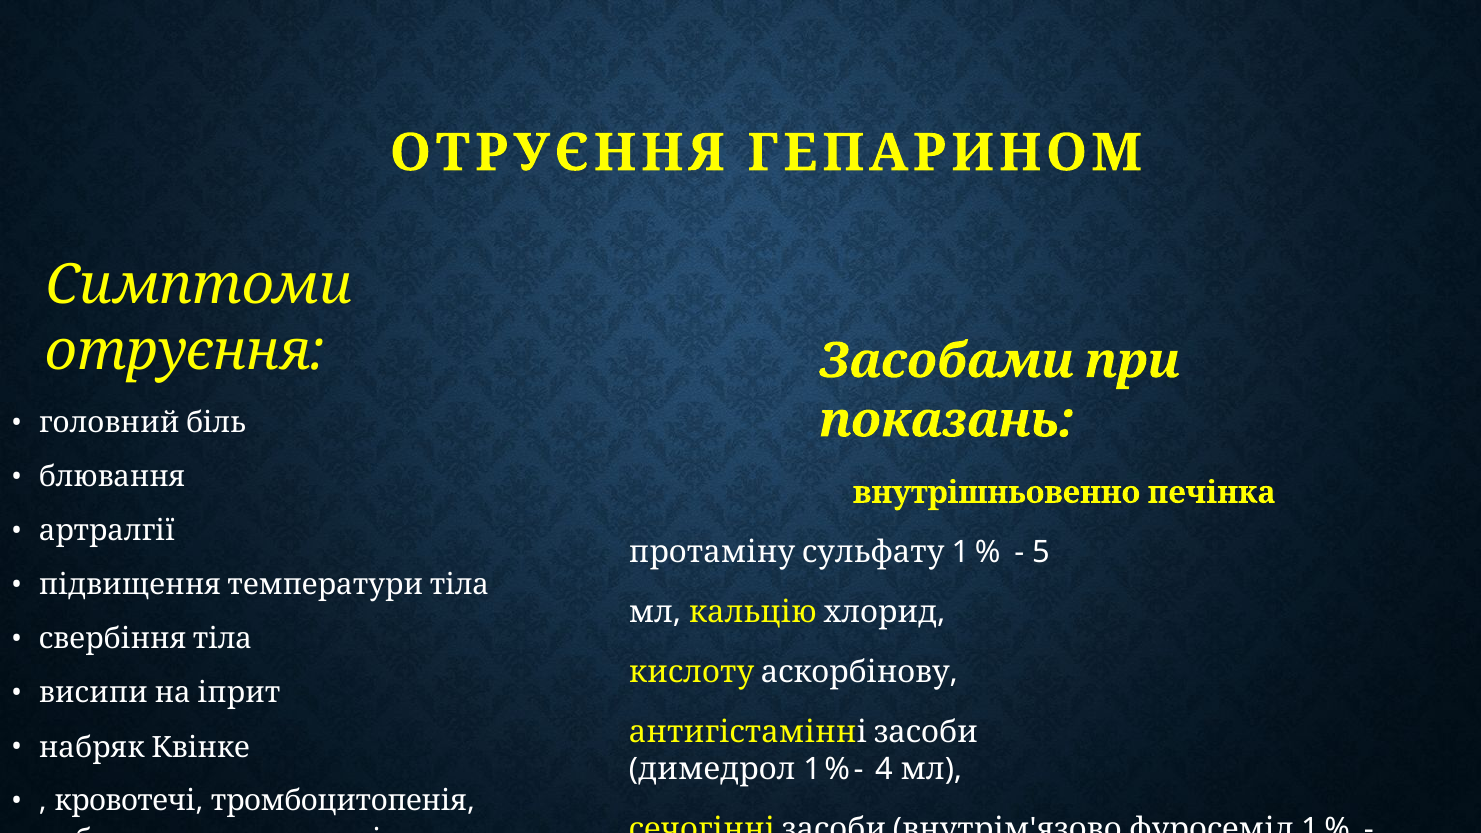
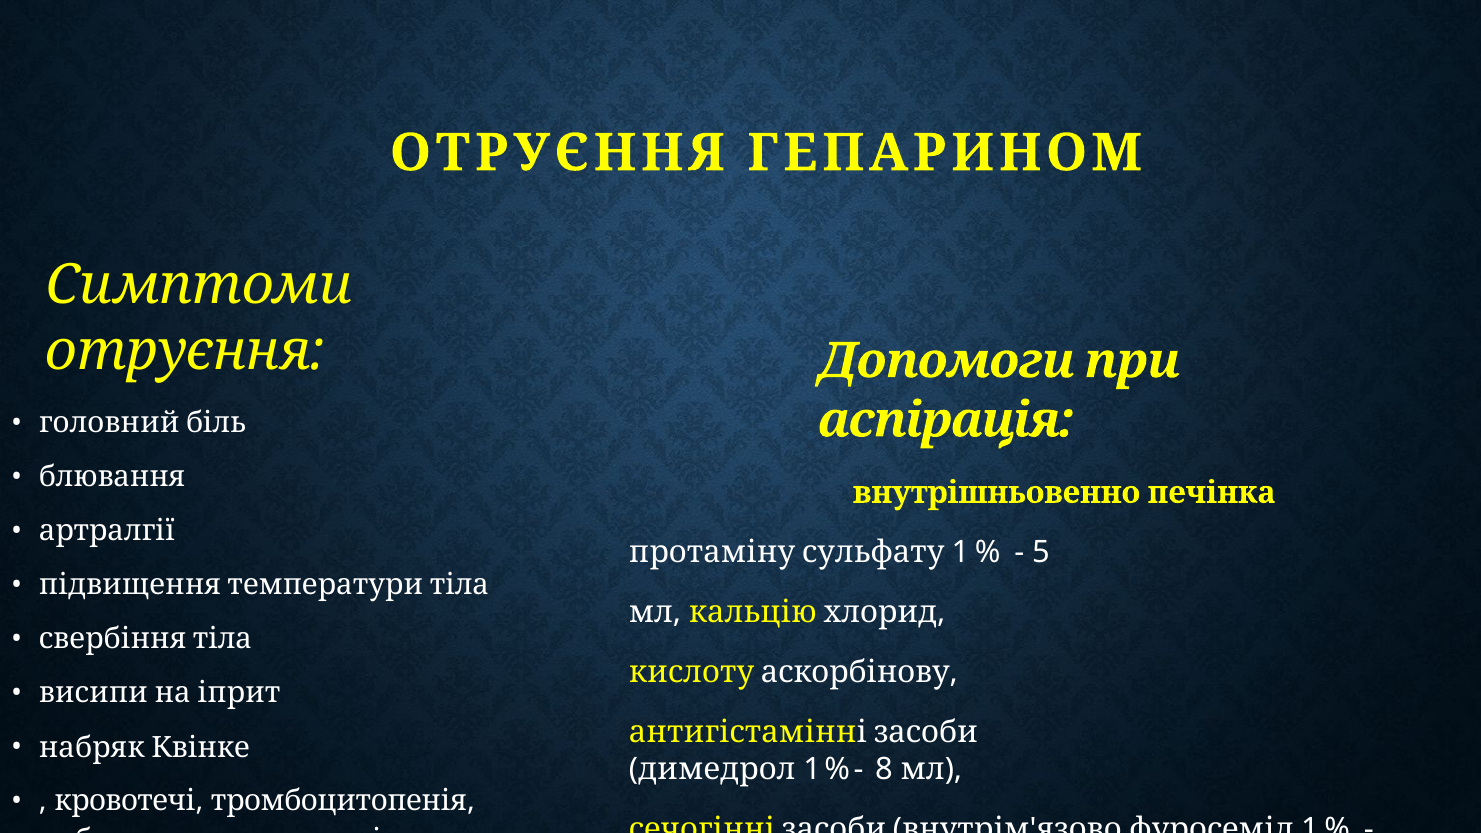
Засобами: Засобами -> Допомоги (947, 361)
показань: показань -> аспірація (939, 420)
4: 4 -> 8 (884, 769)
